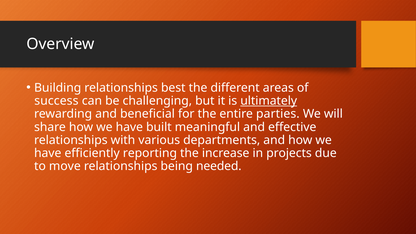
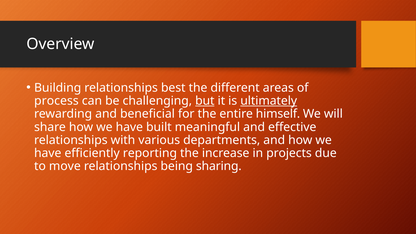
success: success -> process (56, 101)
but underline: none -> present (205, 101)
parties: parties -> himself (278, 114)
needed: needed -> sharing (219, 166)
